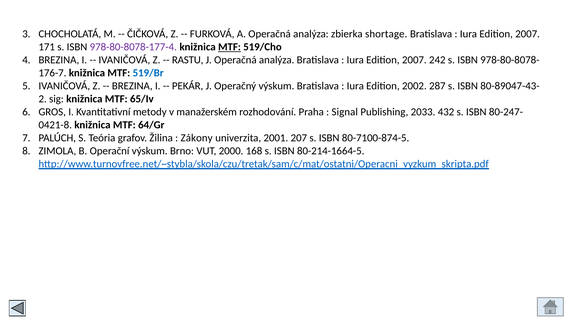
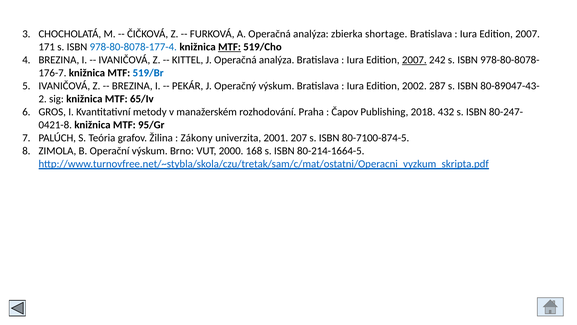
978-80-8078-177-4 colour: purple -> blue (133, 47)
RASTU: RASTU -> KITTEL (188, 60)
2007 underline: none -> present (414, 60)
Signal: Signal -> Čapov (345, 112)
2033: 2033 -> 2018 (423, 112)
64/Gr: 64/Gr -> 95/Gr (151, 125)
